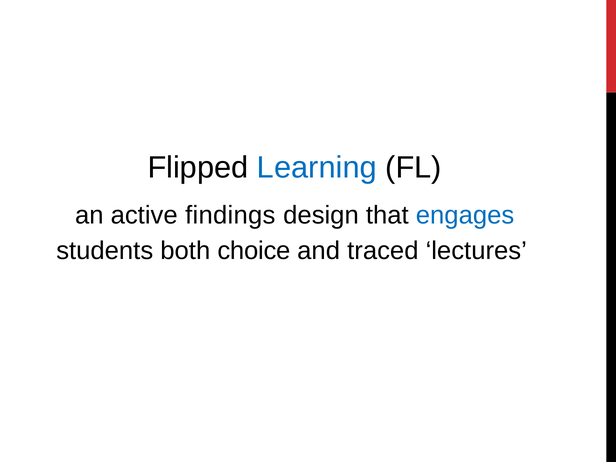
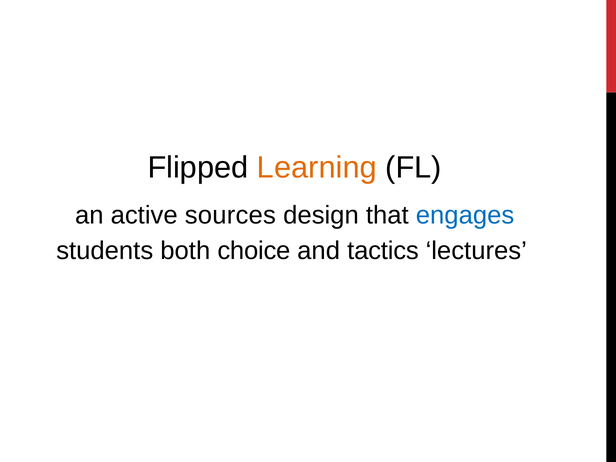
Learning colour: blue -> orange (317, 167)
findings: findings -> sources (230, 215)
traced: traced -> tactics (383, 251)
